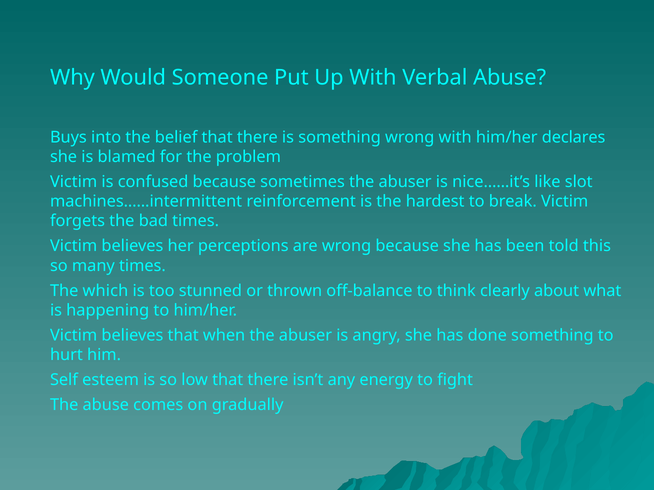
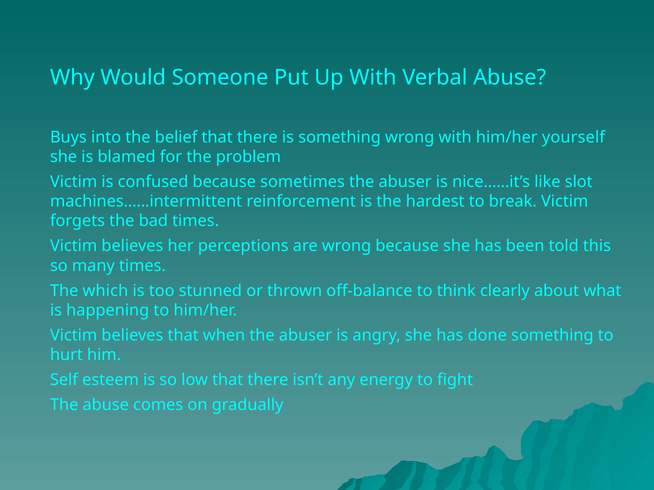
declares: declares -> yourself (573, 137)
